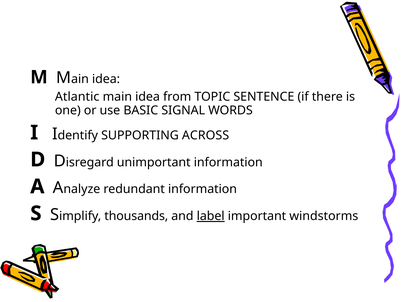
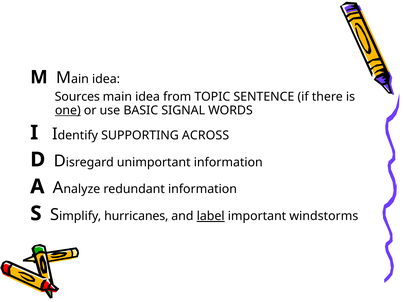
Atlantic: Atlantic -> Sources (77, 97)
one underline: none -> present (68, 110)
thousands: thousands -> hurricanes (136, 216)
